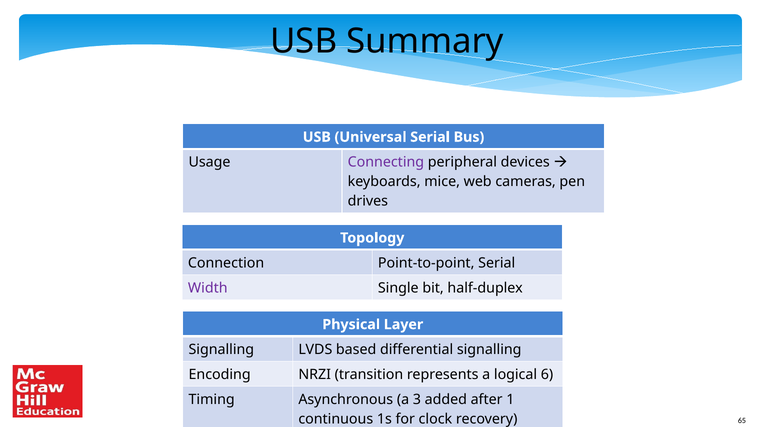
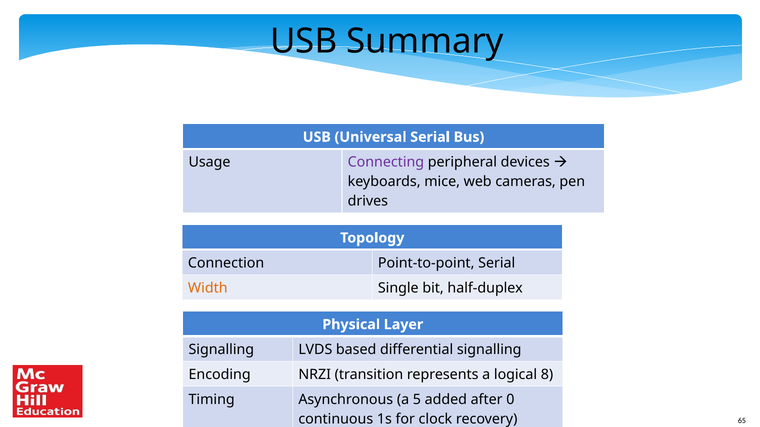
Width colour: purple -> orange (208, 288)
6: 6 -> 8 (547, 375)
3: 3 -> 5 (417, 400)
1: 1 -> 0 (510, 400)
